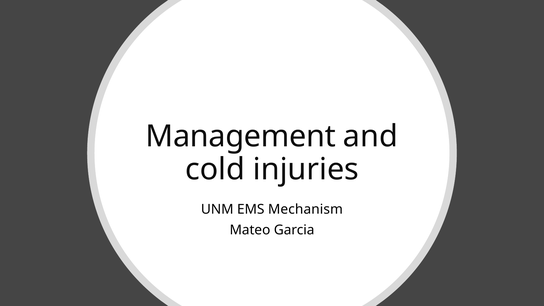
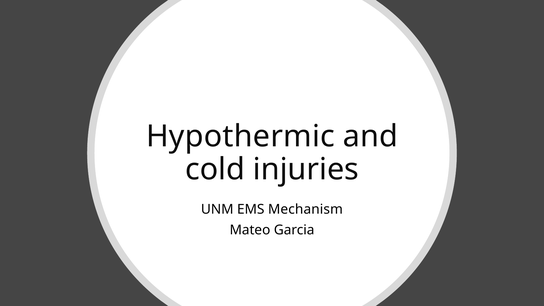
Management: Management -> Hypothermic (240, 136)
